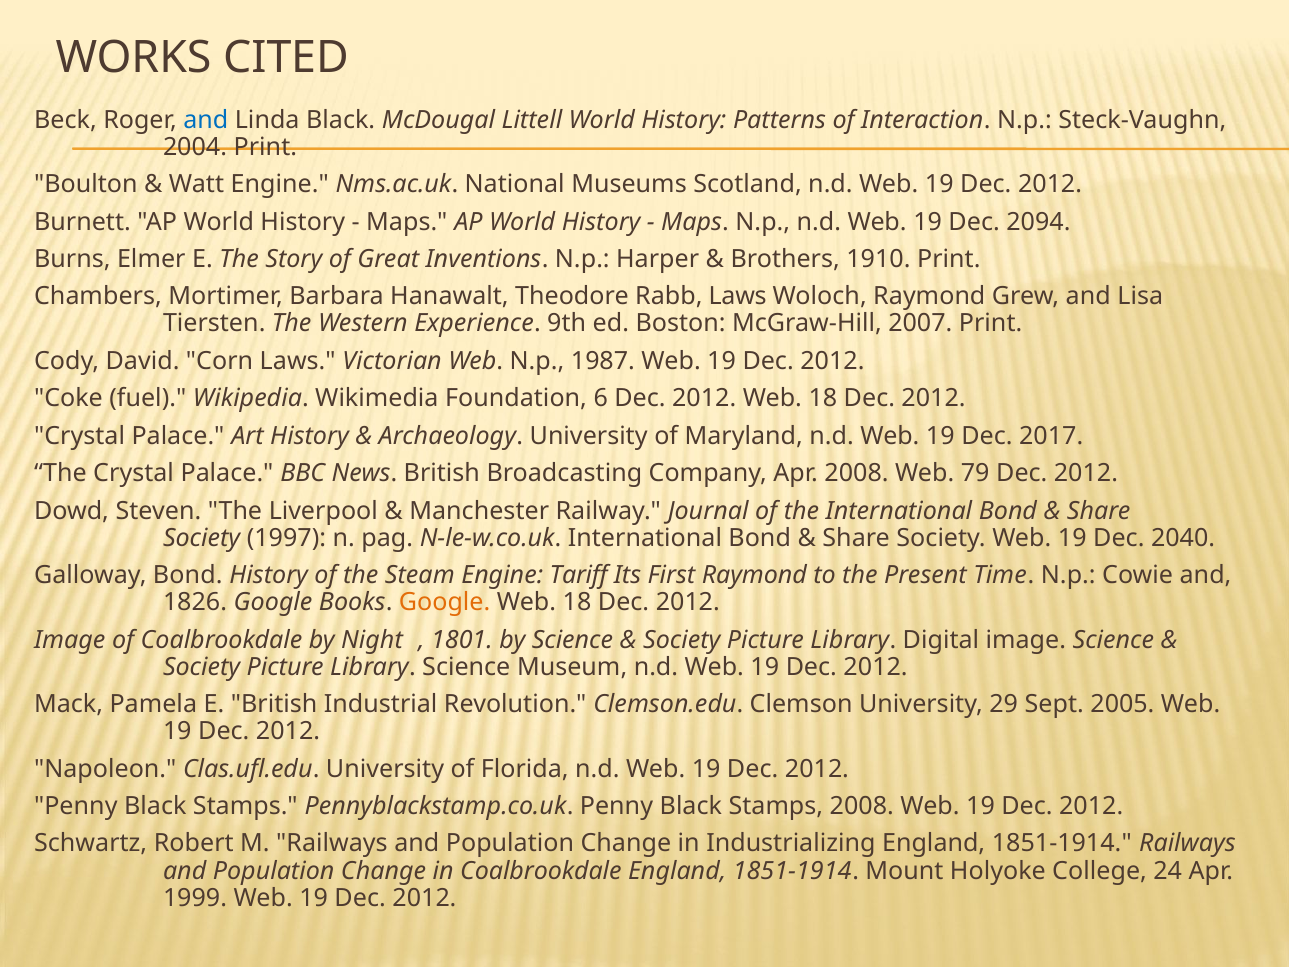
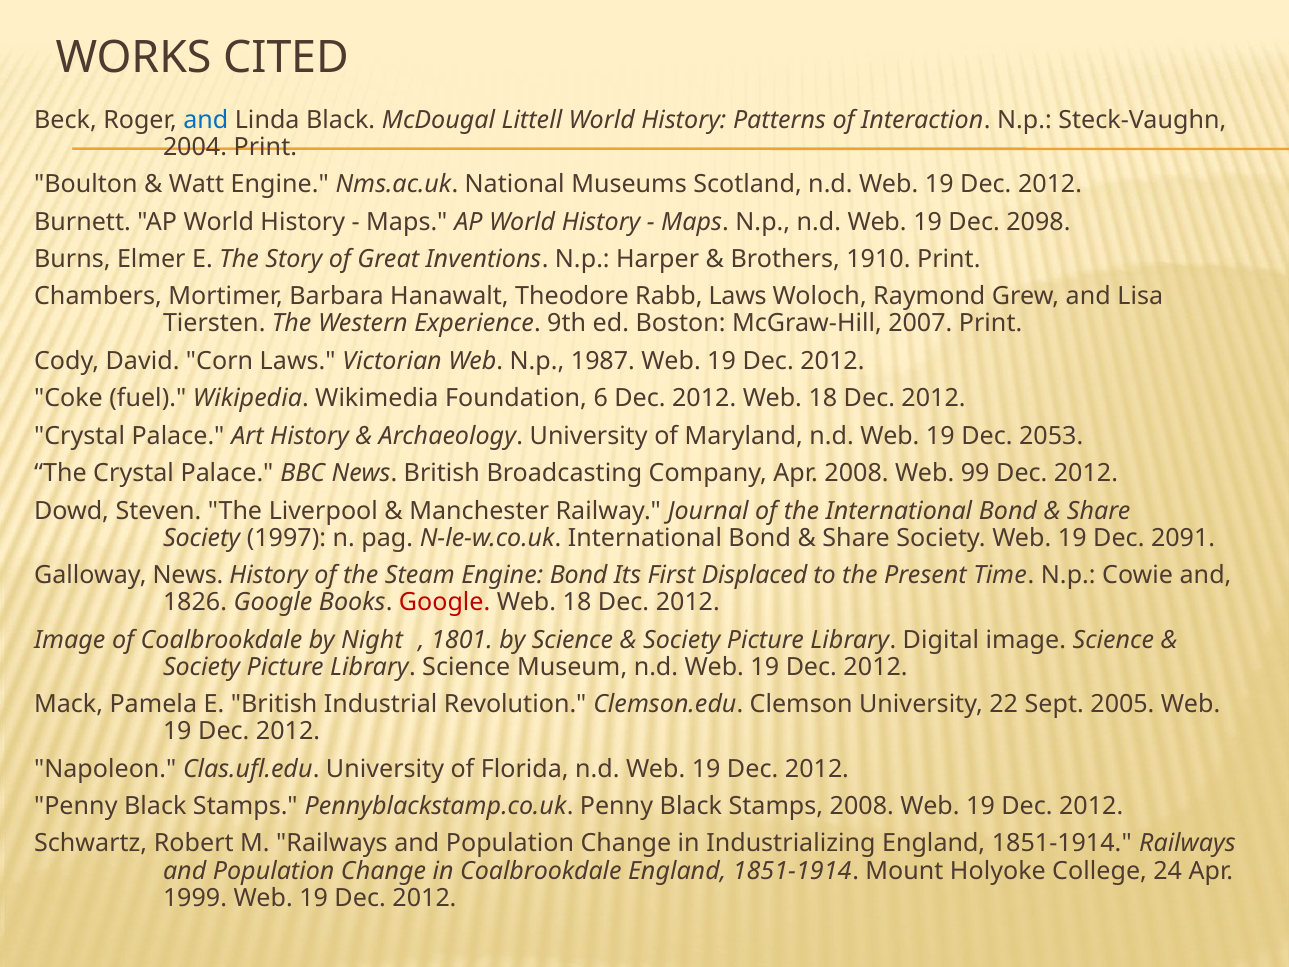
2094: 2094 -> 2098 (1038, 222)
2017: 2017 -> 2053 (1051, 436)
79: 79 -> 99 (975, 473)
2040: 2040 -> 2091 (1183, 538)
Galloway Bond: Bond -> News (188, 575)
Engine Tariff: Tariff -> Bond (579, 575)
First Raymond: Raymond -> Displaced (754, 575)
Google colour: orange -> red (445, 602)
29: 29 -> 22 (1004, 704)
